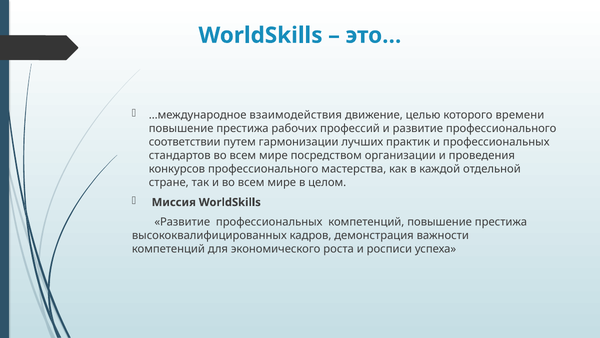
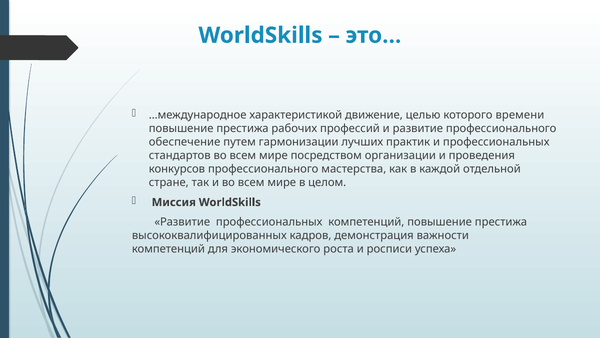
взаимодействия: взаимодействия -> характеристикой (296, 115)
соответствии: соответствии -> обеспечение (185, 142)
